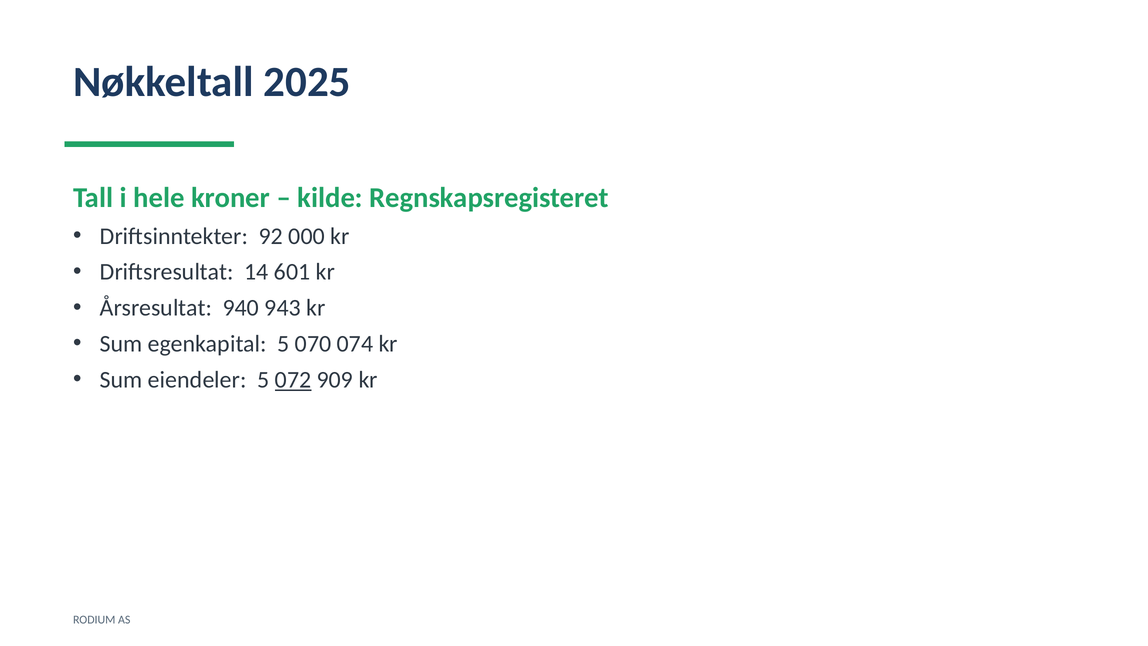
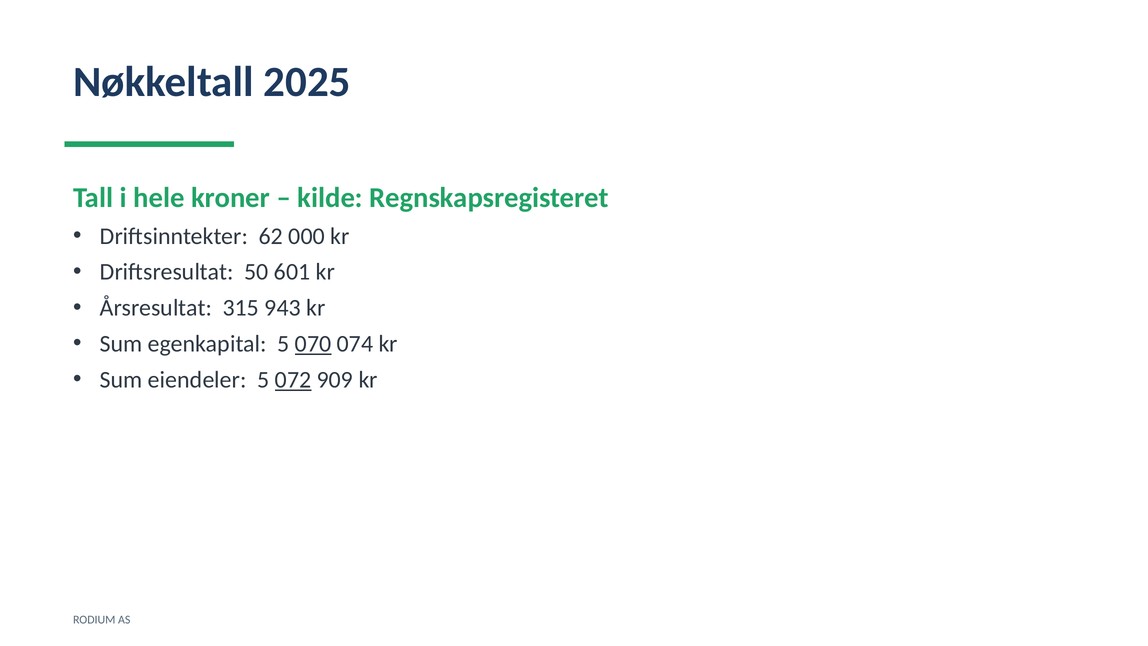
92: 92 -> 62 (271, 236)
14: 14 -> 50 (256, 272)
940: 940 -> 315 (241, 308)
070 underline: none -> present (313, 344)
